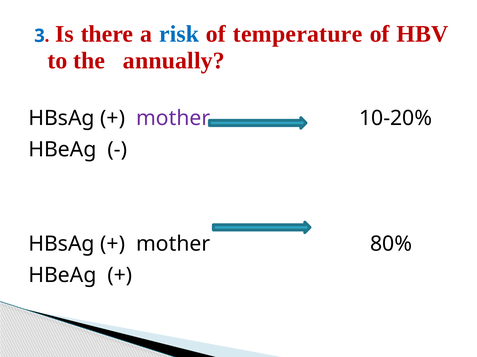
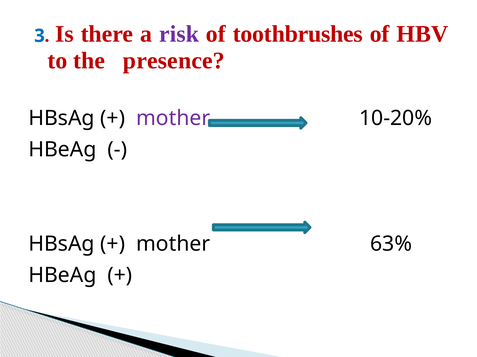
risk colour: blue -> purple (179, 34)
temperature: temperature -> toothbrushes (298, 34)
annually: annually -> presence (174, 61)
80%: 80% -> 63% (391, 244)
